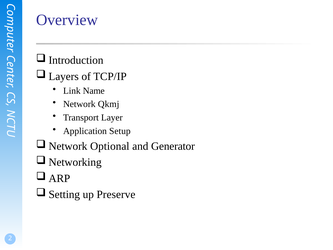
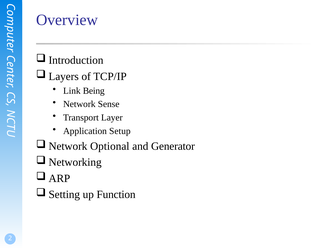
Name: Name -> Being (94, 91)
Qkmj: Qkmj -> Sense (109, 104)
Preserve: Preserve -> Function (116, 194)
